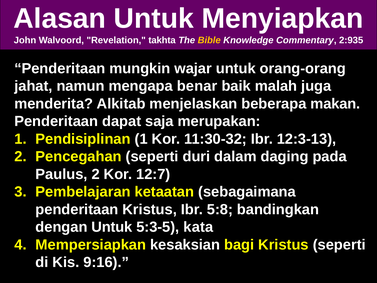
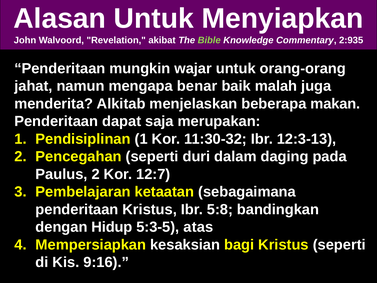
takhta: takhta -> akibat (162, 40)
Bible colour: yellow -> light green (209, 40)
dengan Untuk: Untuk -> Hidup (112, 227)
kata: kata -> atas (198, 227)
